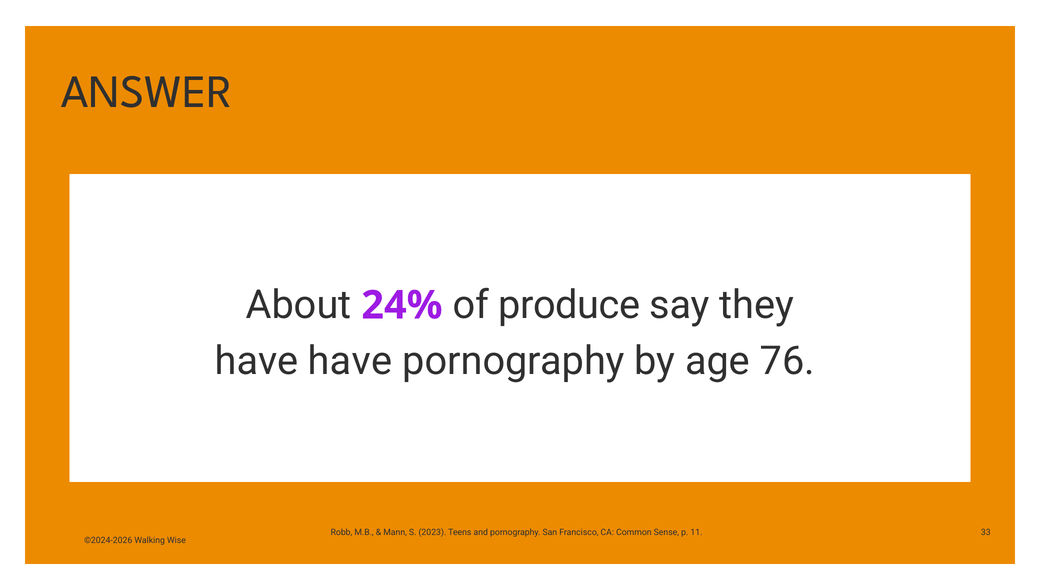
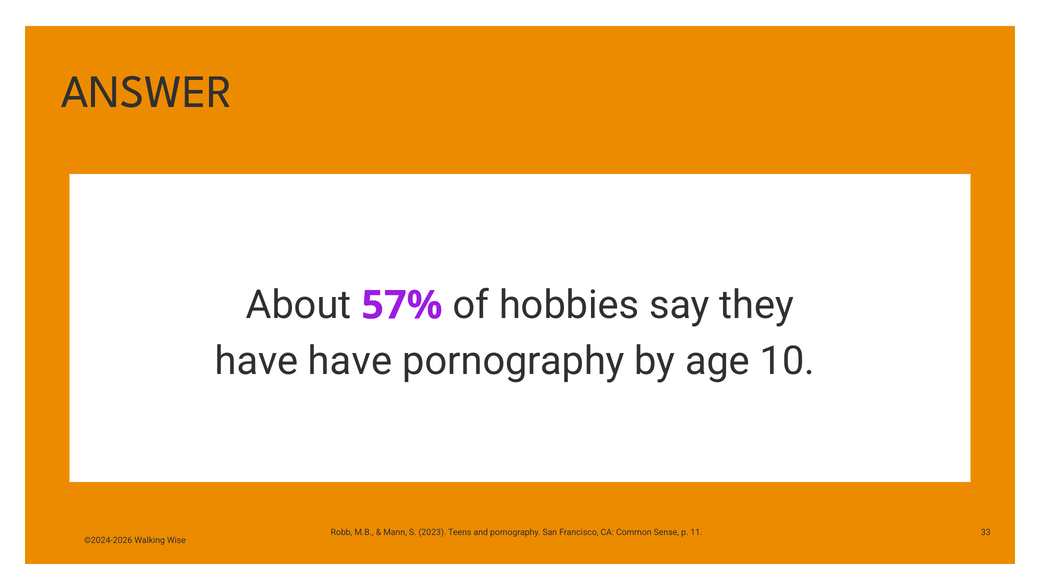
24%: 24% -> 57% (402, 305)
produce: produce -> hobbies (569, 305)
76: 76 -> 10 (787, 361)
